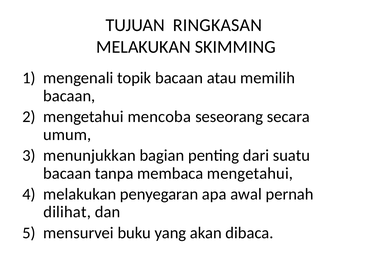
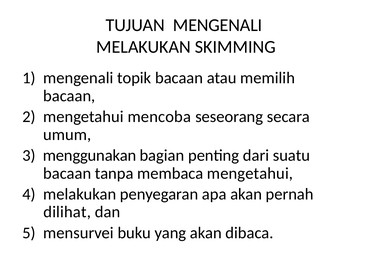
TUJUAN RINGKASAN: RINGKASAN -> MENGENALI (218, 25)
menunjukkan: menunjukkan -> menggunakan (90, 155)
apa awal: awal -> akan (246, 194)
